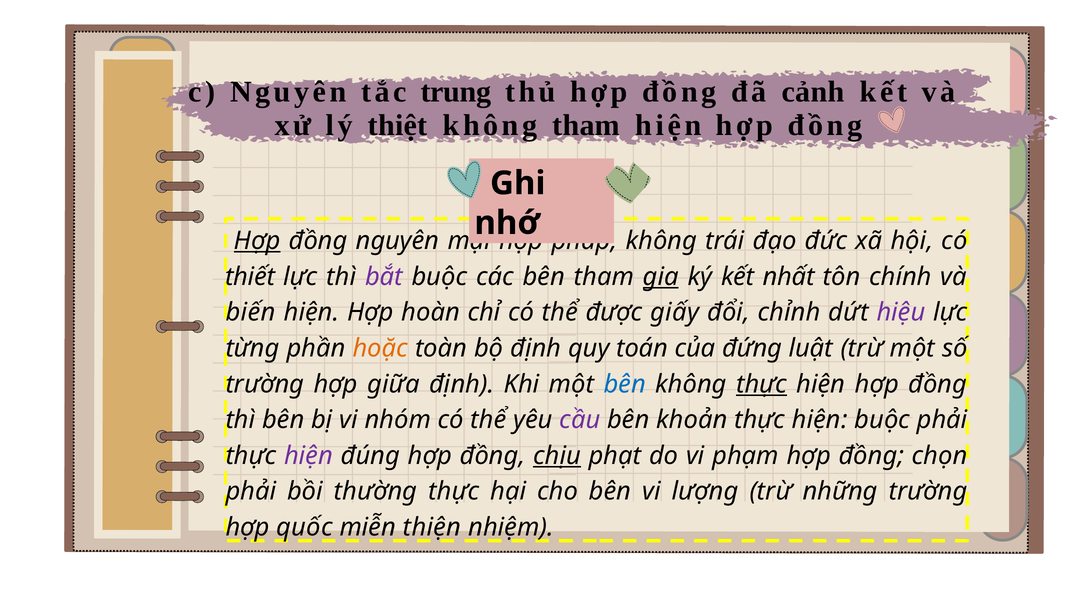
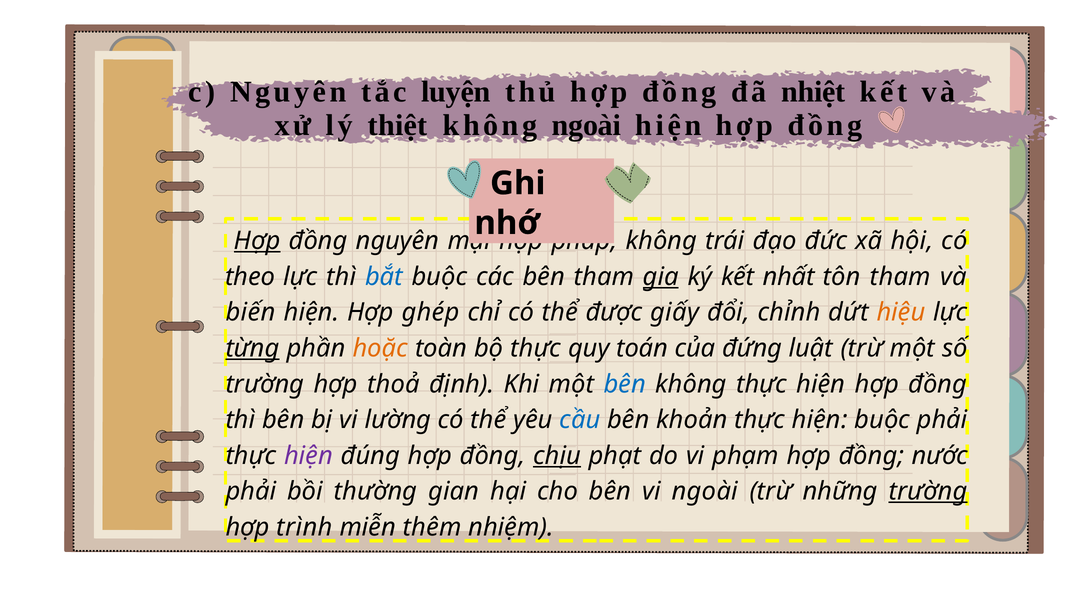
trung: trung -> luyện (456, 92)
cảnh: cảnh -> nhiệt (813, 92)
không tham: tham -> ngoài (586, 125)
thiết: thiết -> theo (250, 277)
bắt colour: purple -> blue (384, 277)
tôn chính: chính -> tham (900, 277)
hoàn: hoàn -> ghép (431, 313)
hiệu colour: purple -> orange (901, 313)
từng underline: none -> present (252, 348)
bộ định: định -> thực (536, 348)
giữa: giữa -> thoả (393, 384)
thực underline: present -> none (762, 384)
nhóm: nhóm -> lường (398, 420)
cầu colour: purple -> blue (580, 420)
chọn: chọn -> nước (940, 456)
thường thực: thực -> gian (454, 492)
vi lượng: lượng -> ngoài (705, 492)
trường underline: none -> present (928, 492)
quốc: quốc -> trình (304, 527)
thiện: thiện -> thêm (432, 527)
